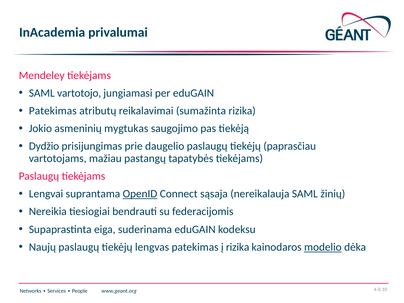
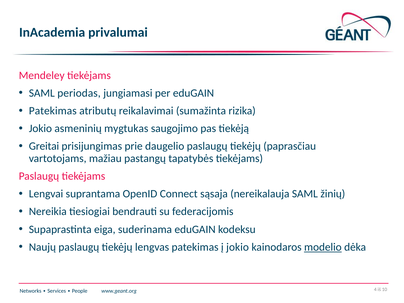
vartotojo: vartotojo -> periodas (79, 93)
Dydžio: Dydžio -> Greitai (44, 146)
OpenID underline: present -> none (140, 194)
į rizika: rizika -> jokio (238, 247)
